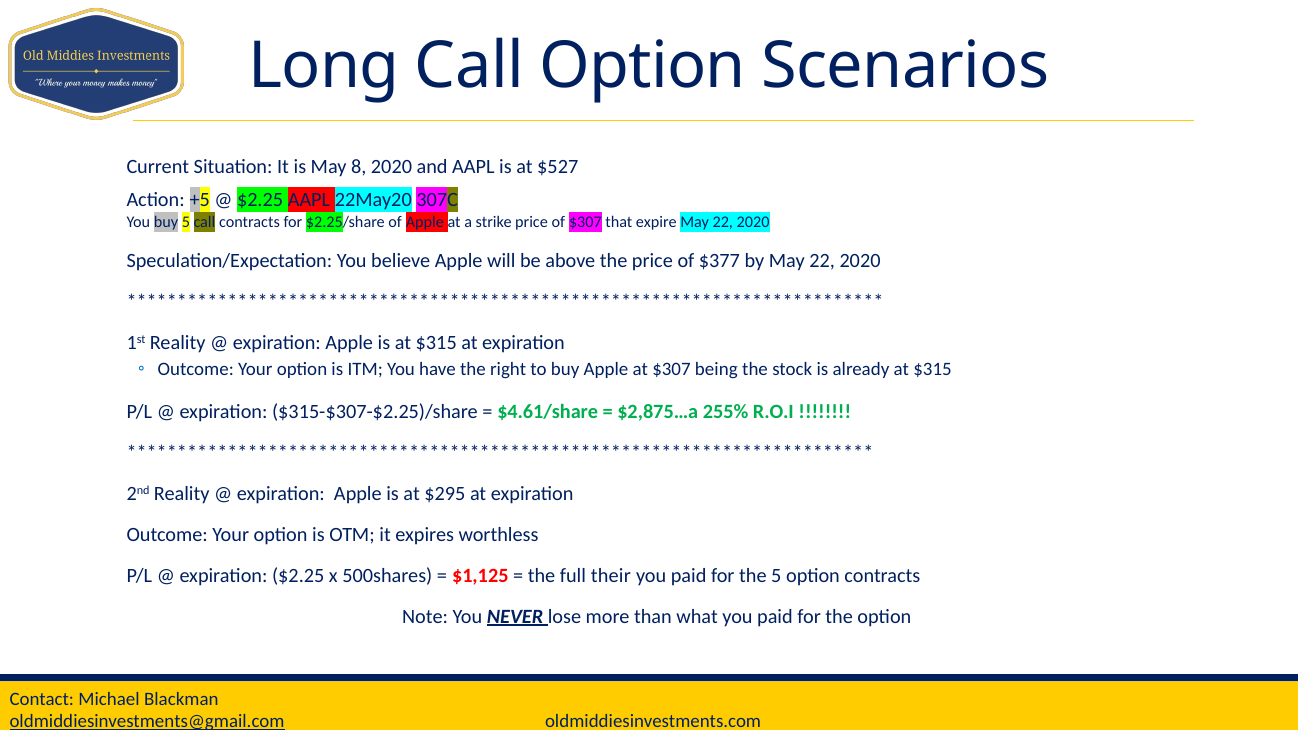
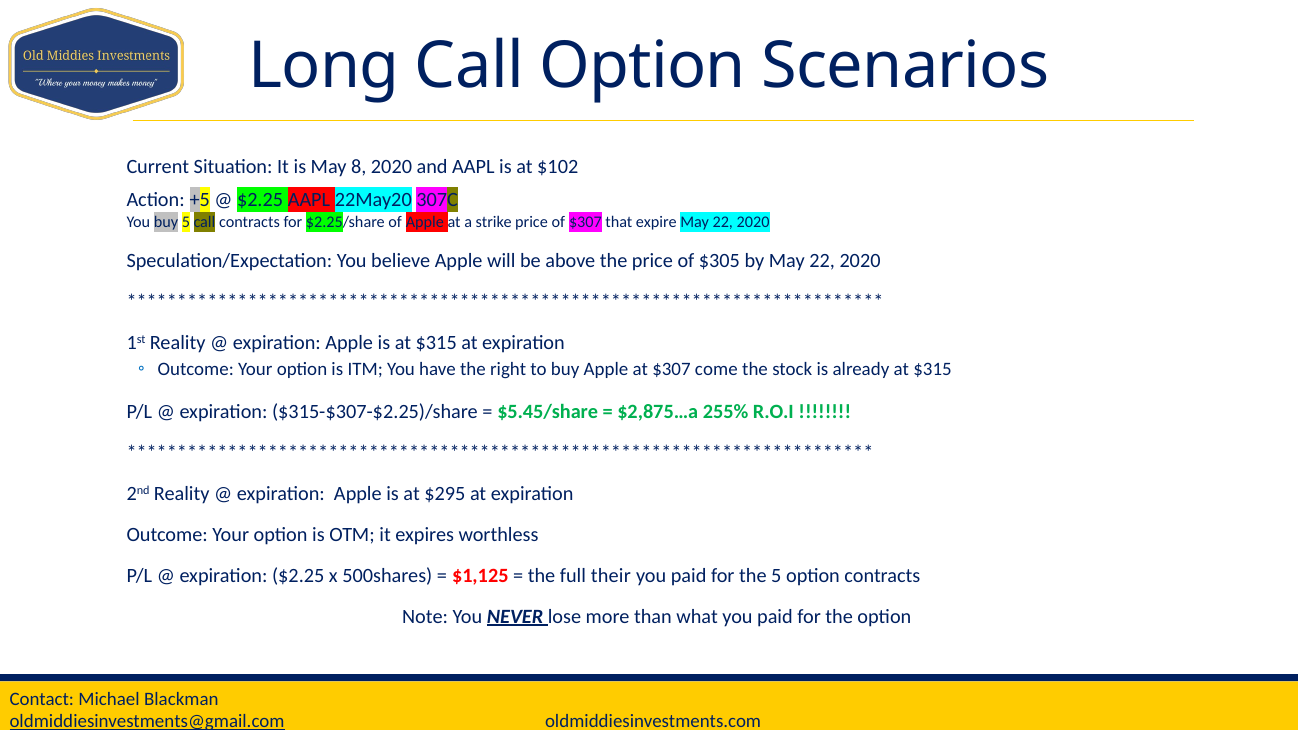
$527: $527 -> $102 (558, 167)
$377: $377 -> $305 (719, 261)
being: being -> come (716, 369)
$4.61/share: $4.61/share -> $5.45/share (548, 412)
